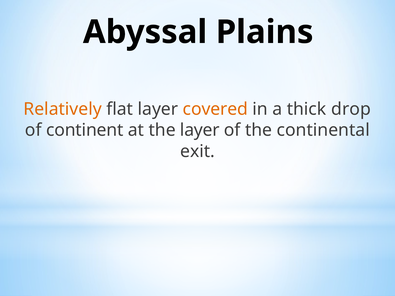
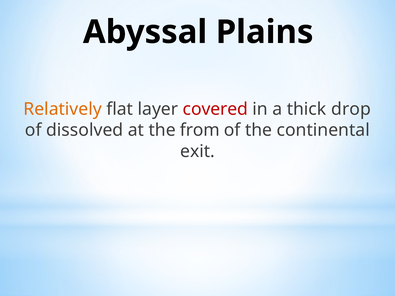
covered colour: orange -> red (215, 109)
continent: continent -> dissolved (85, 130)
the layer: layer -> from (200, 130)
